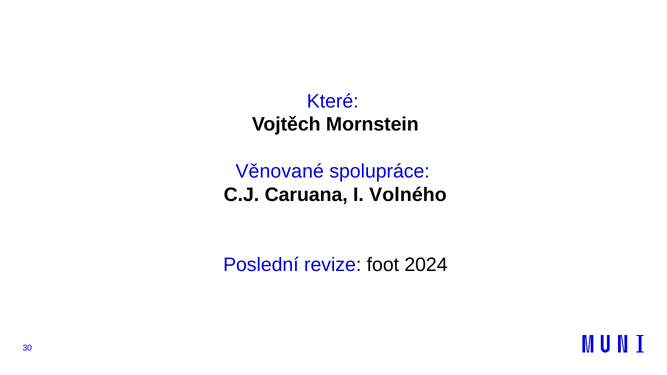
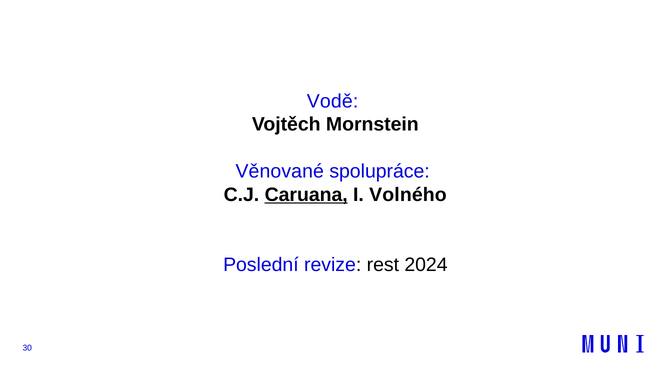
Které: Které -> Vodě (333, 101)
Caruana underline: none -> present (306, 195)
foot: foot -> rest (383, 265)
